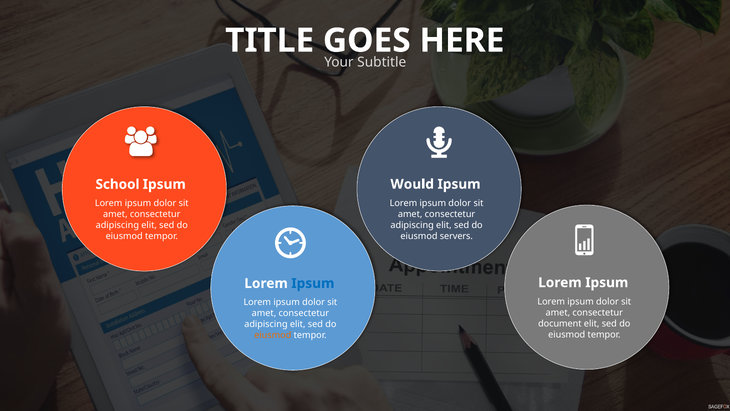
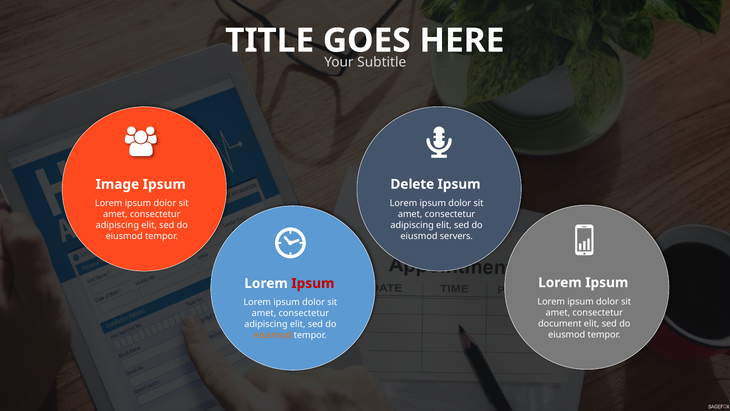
Would: Would -> Delete (412, 184)
School: School -> Image (117, 184)
Ipsum colour: blue -> red (313, 283)
